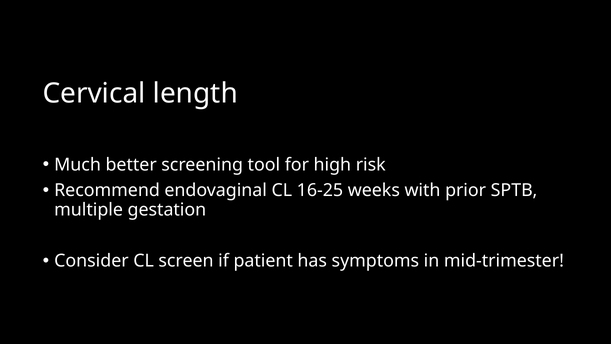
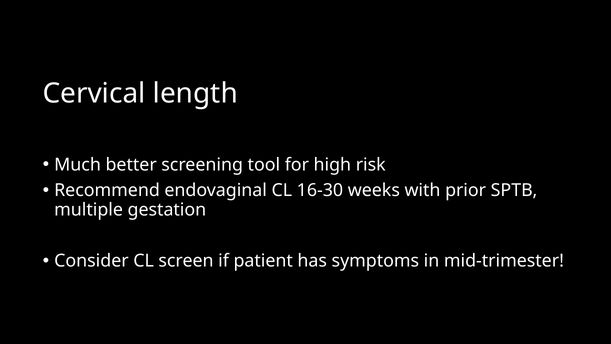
16-25: 16-25 -> 16-30 (320, 190)
